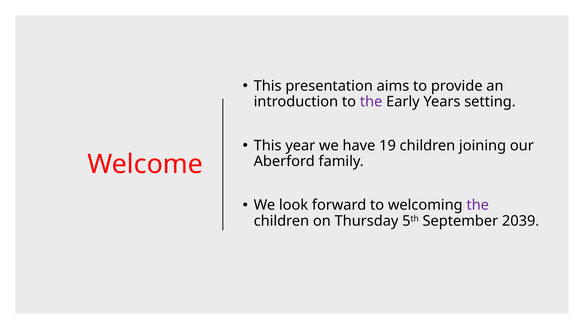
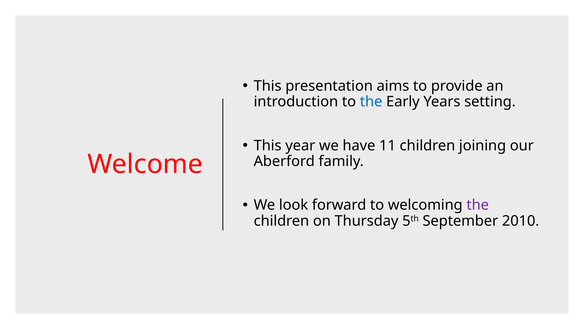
the colour: purple -> blue (371, 102)
19: 19 -> 11 (387, 145)
2039: 2039 -> 2010 (519, 221)
